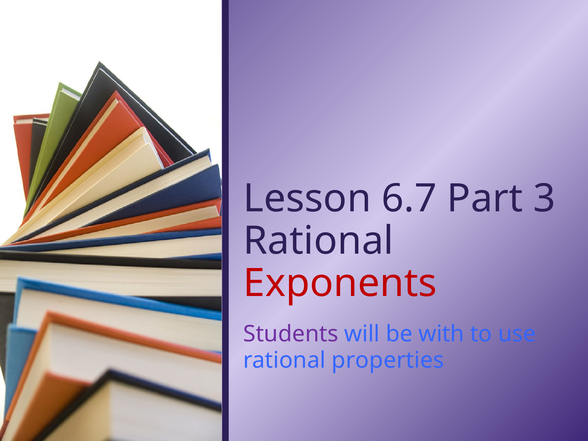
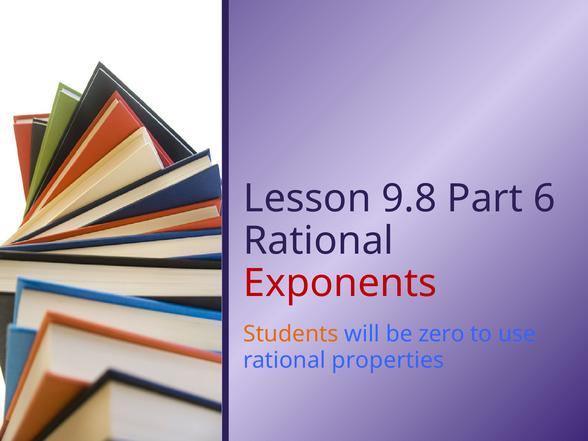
6.7: 6.7 -> 9.8 (409, 198)
3: 3 -> 6 (544, 198)
Students colour: purple -> orange (291, 334)
with: with -> zero (441, 334)
